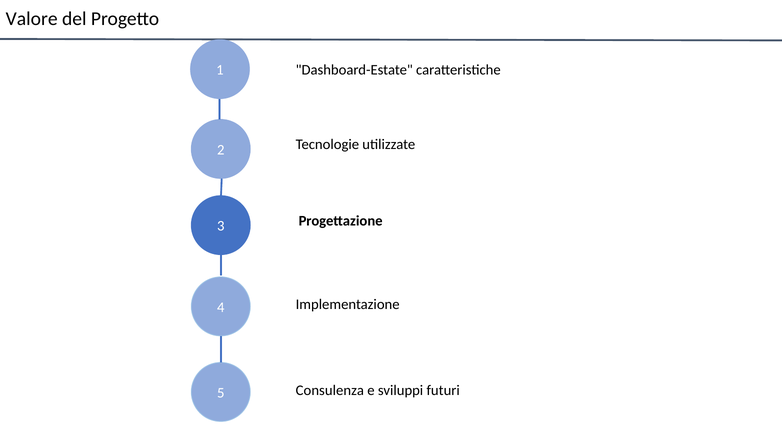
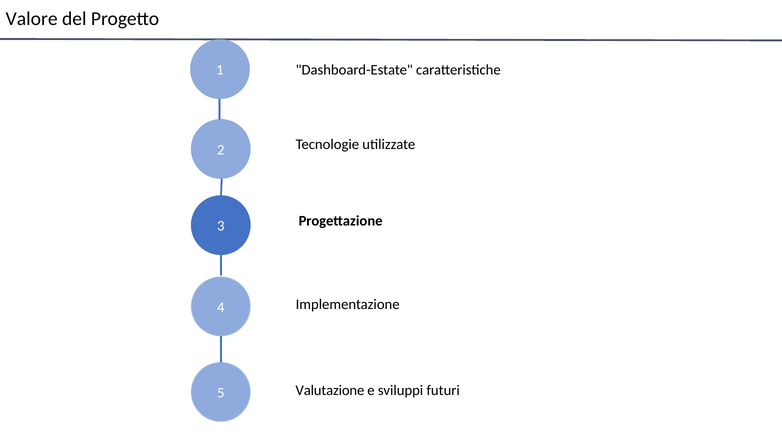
Consulenza: Consulenza -> Valutazione (330, 390)
